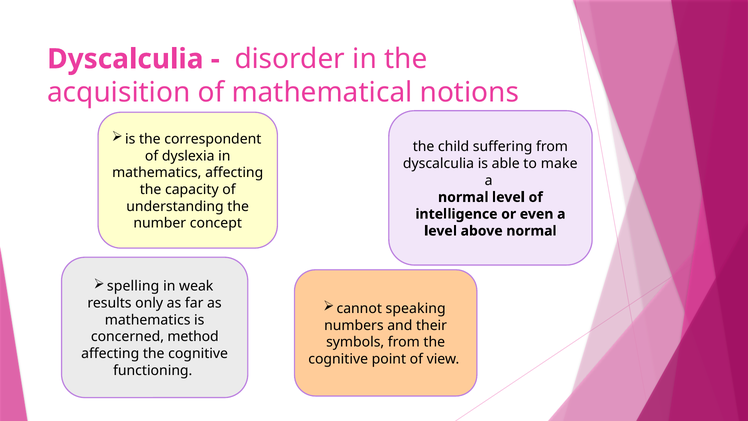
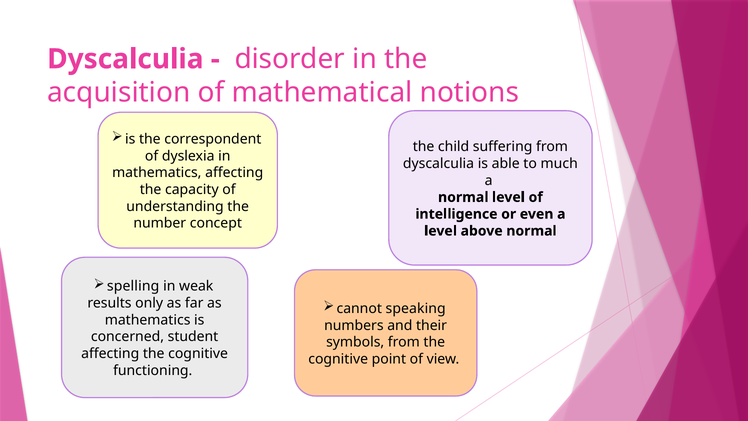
make: make -> much (559, 163)
method: method -> student (193, 337)
